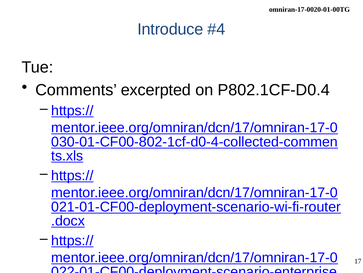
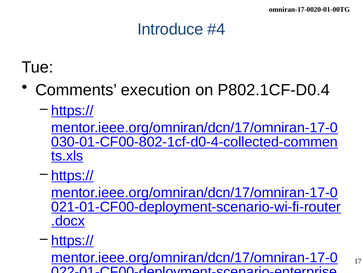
excerpted: excerpted -> execution (156, 90)
